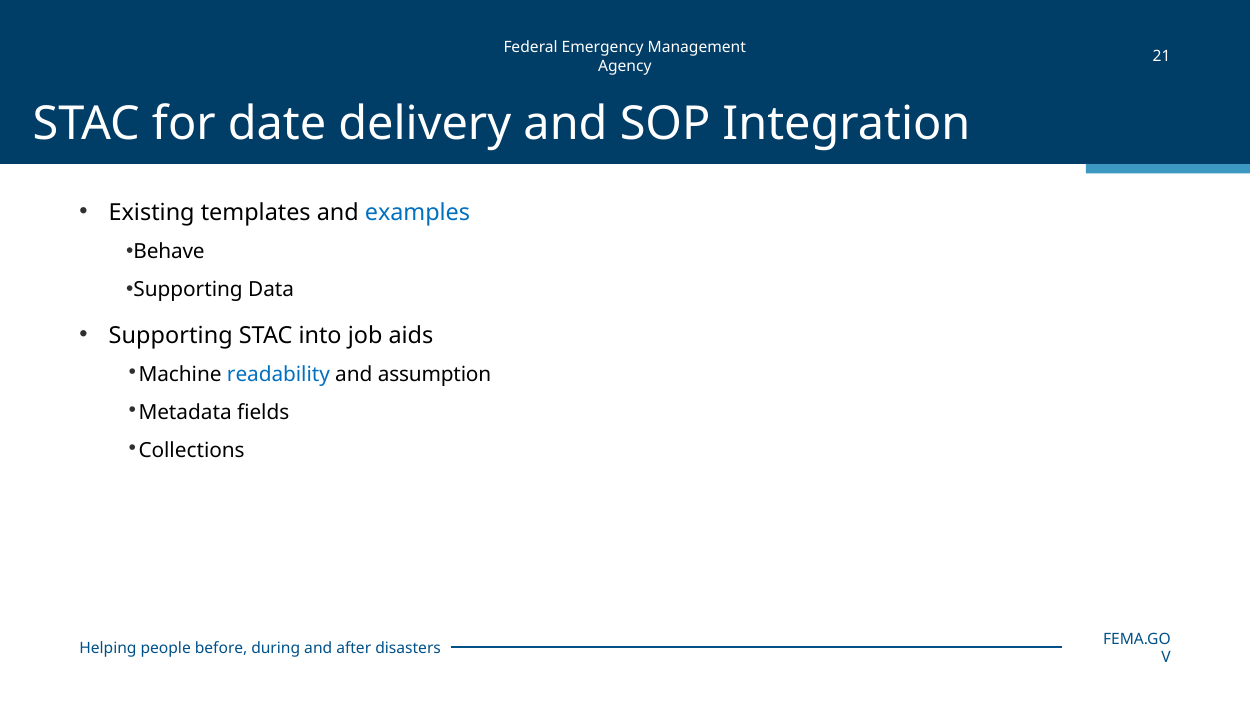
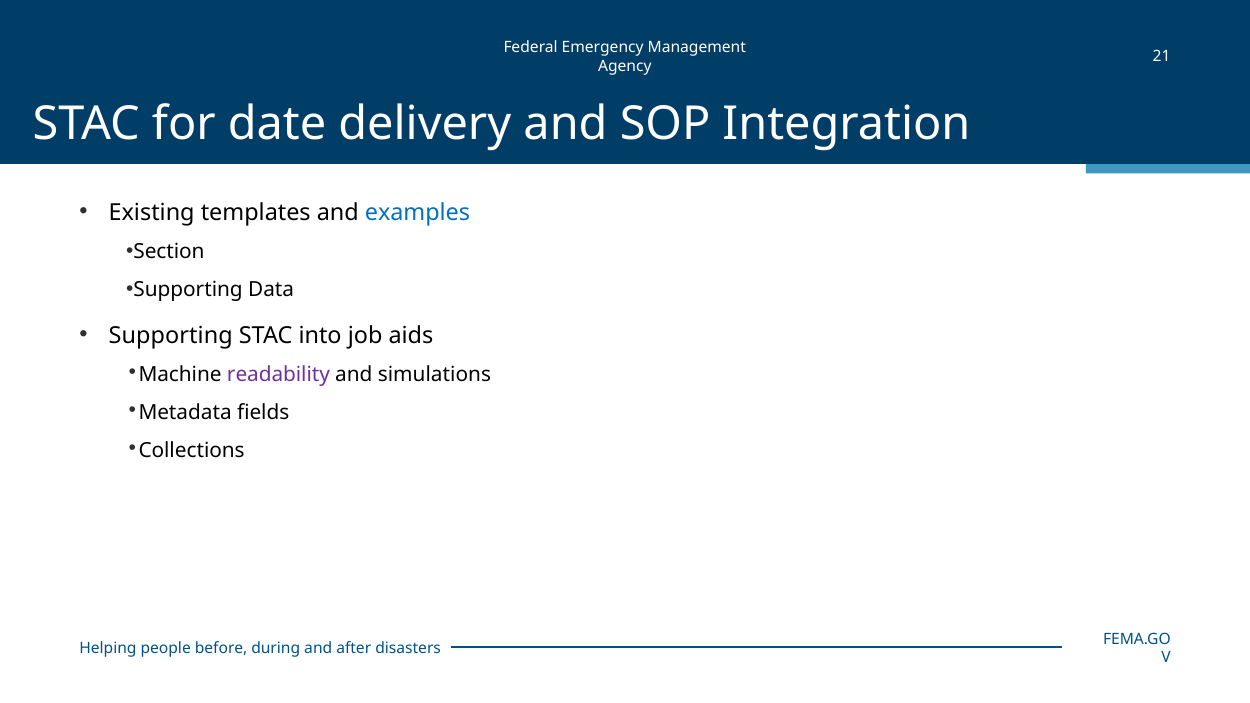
Behave: Behave -> Section (169, 252)
readability colour: blue -> purple (278, 375)
assumption: assumption -> simulations (434, 375)
